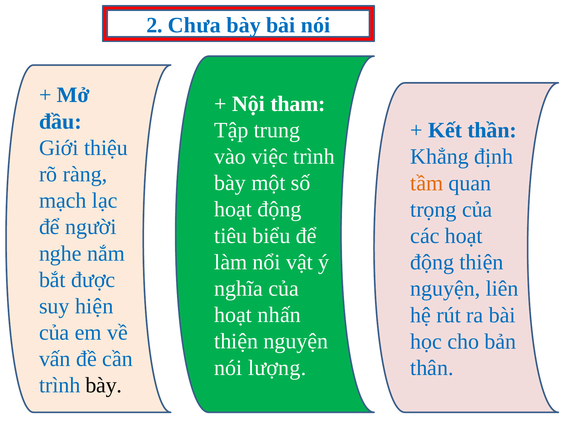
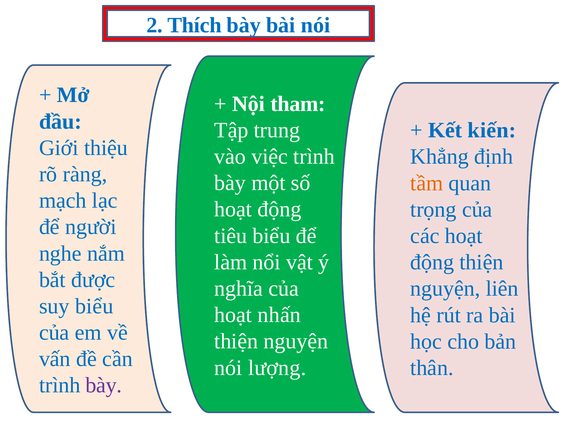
Chưa: Chưa -> Thích (195, 25)
thần: thần -> kiến (492, 130)
suy hiện: hiện -> biểu (94, 306)
bày colour: black -> purple (104, 385)
